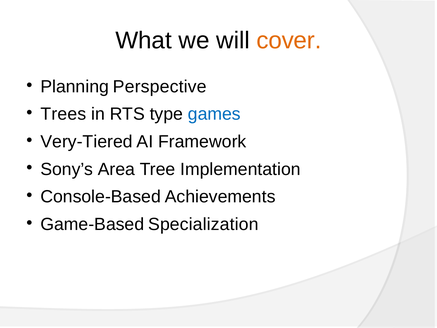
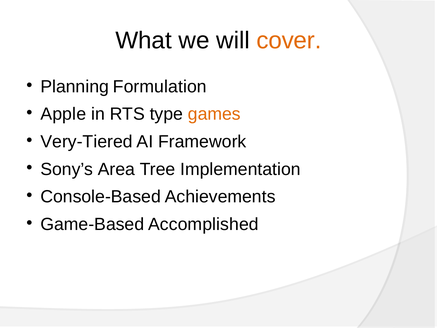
Perspective: Perspective -> Formulation (160, 87)
Trees: Trees -> Apple (63, 114)
games colour: blue -> orange (214, 114)
Specialization: Specialization -> Accomplished (203, 224)
